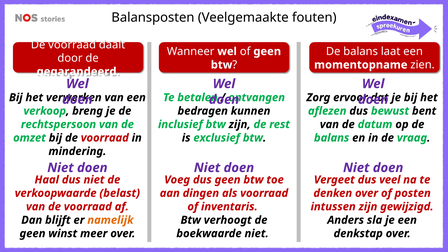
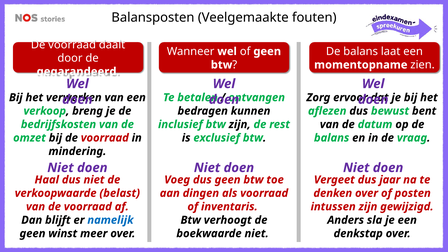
rechtspersoon: rechtspersoon -> bedrijfskosten (59, 124)
veel: veel -> jaar (390, 180)
namelijk colour: orange -> blue (110, 220)
